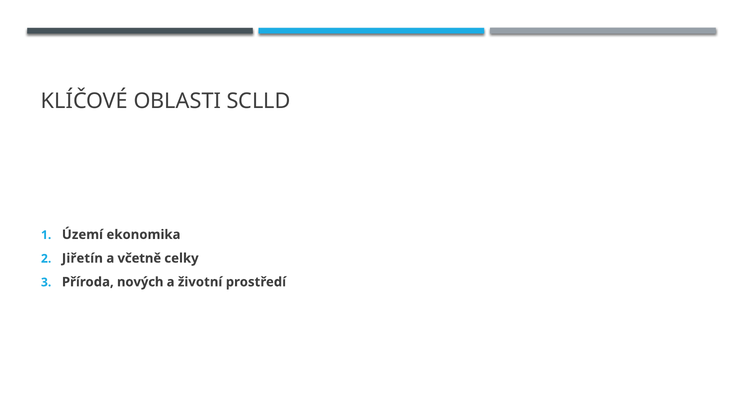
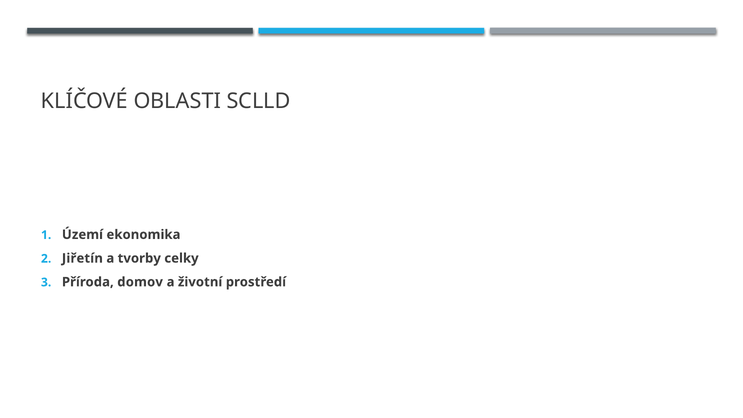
včetně: včetně -> tvorby (139, 258)
nových: nových -> domov (140, 282)
